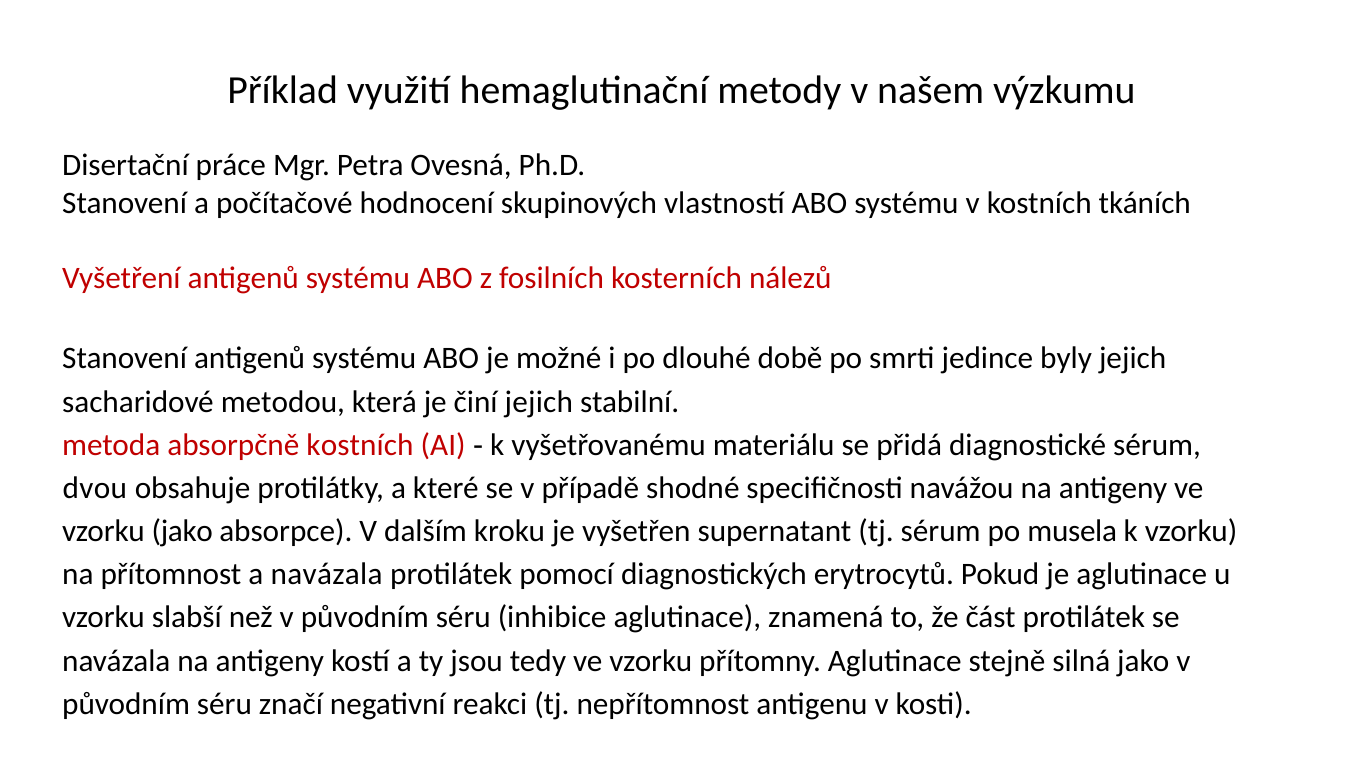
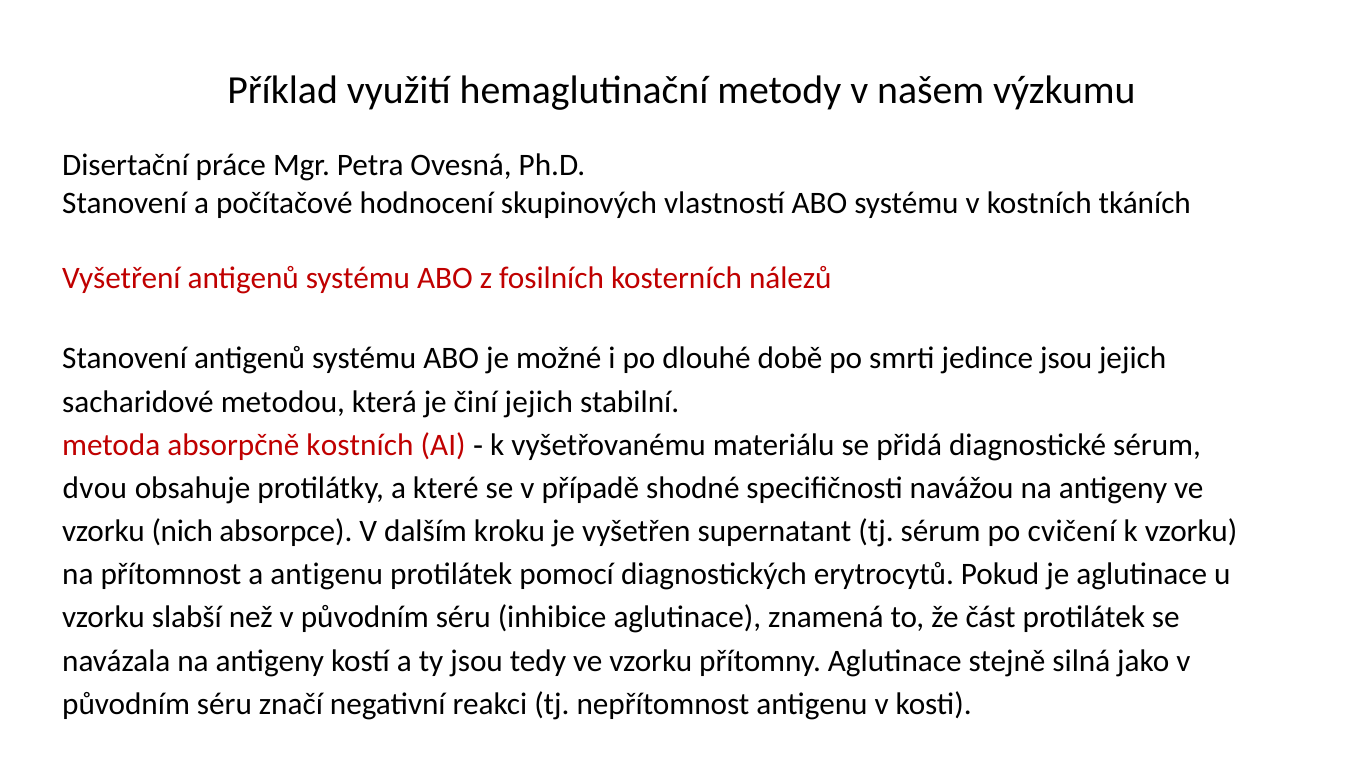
jedince byly: byly -> jsou (1066, 359)
vzorku jako: jako -> nich (182, 531)
musela: musela -> cvičení (1072, 531)
a navázala: navázala -> antigenu (327, 575)
